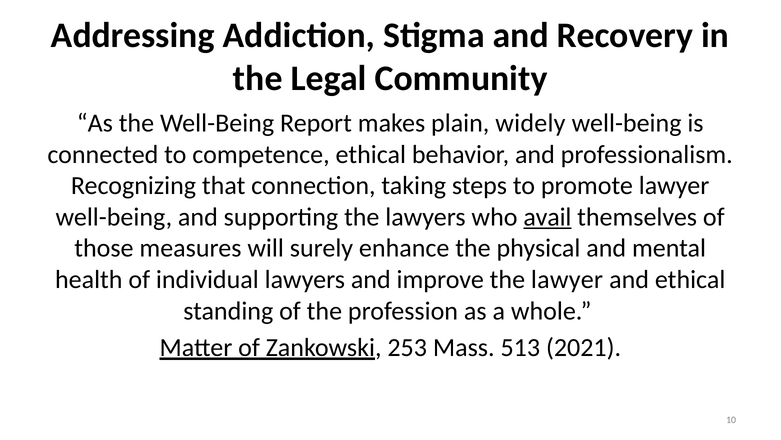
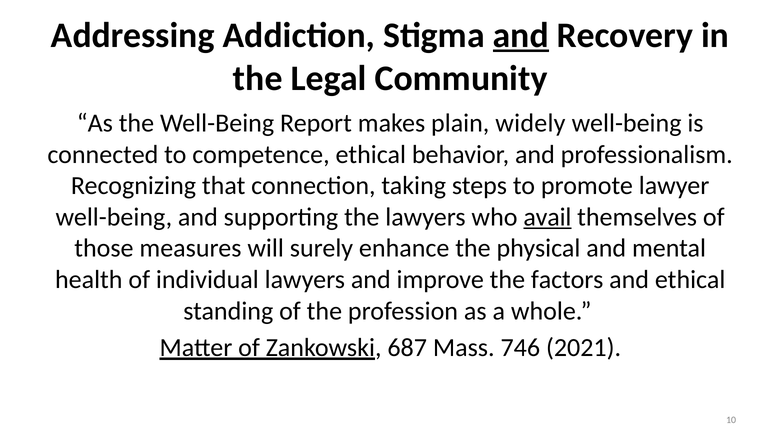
and underline: none -> present (521, 35)
the lawyer: lawyer -> factors (567, 279)
253: 253 -> 687 (407, 347)
513: 513 -> 746 (520, 347)
